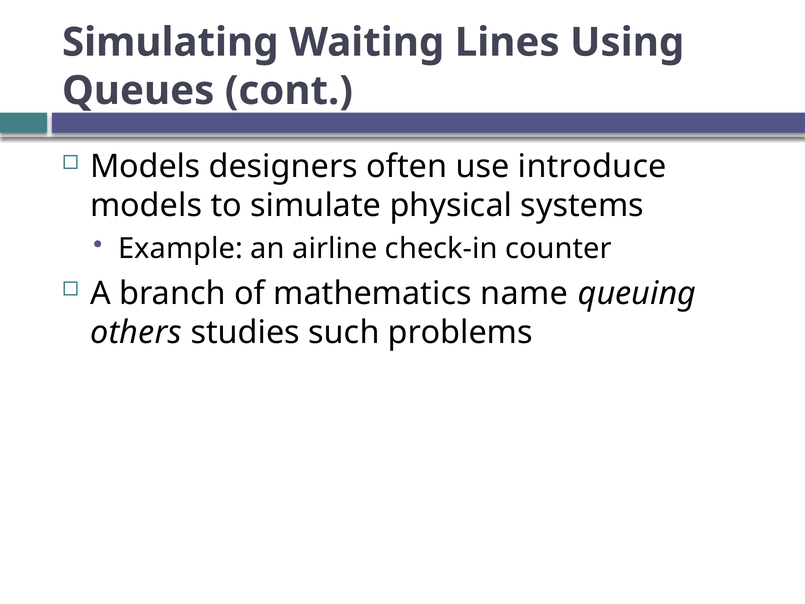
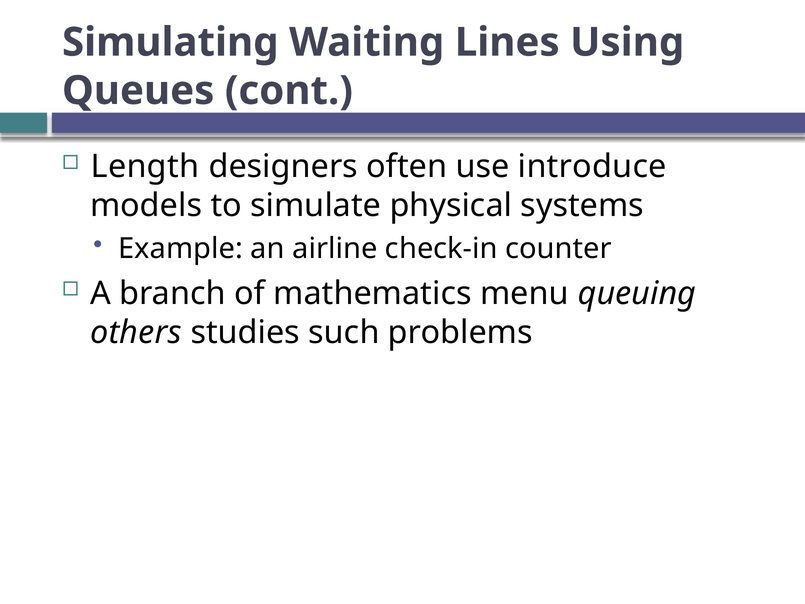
Models: Models -> Length (145, 167)
name: name -> menu (524, 293)
